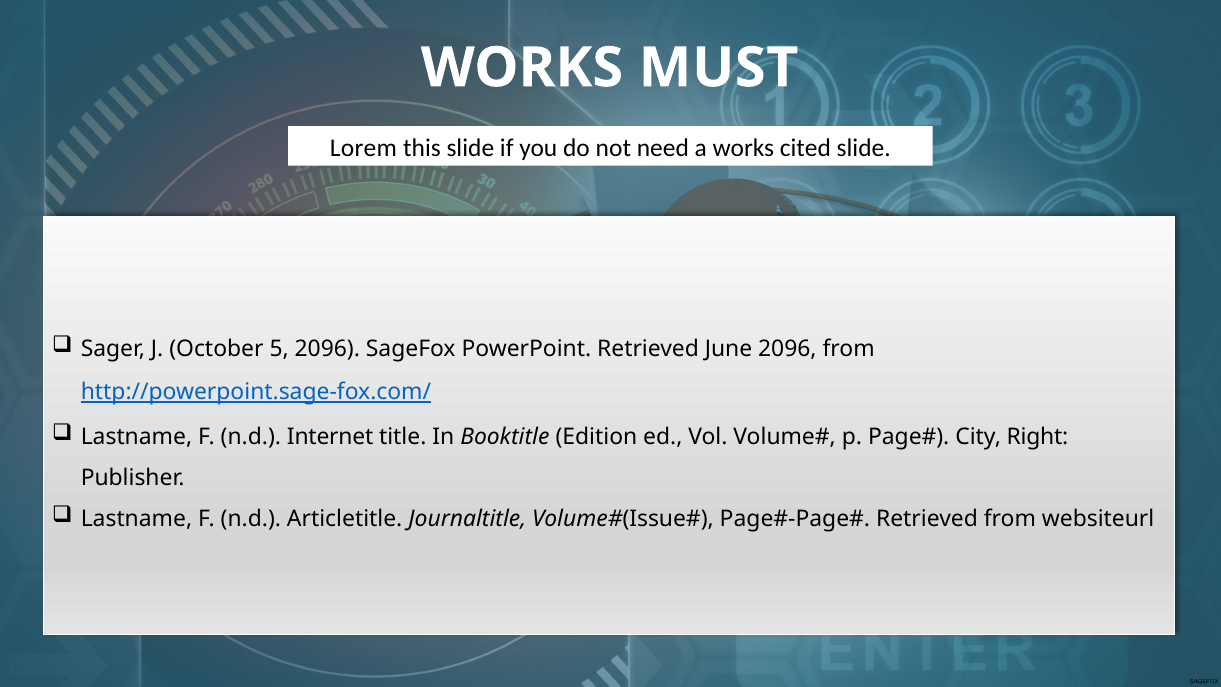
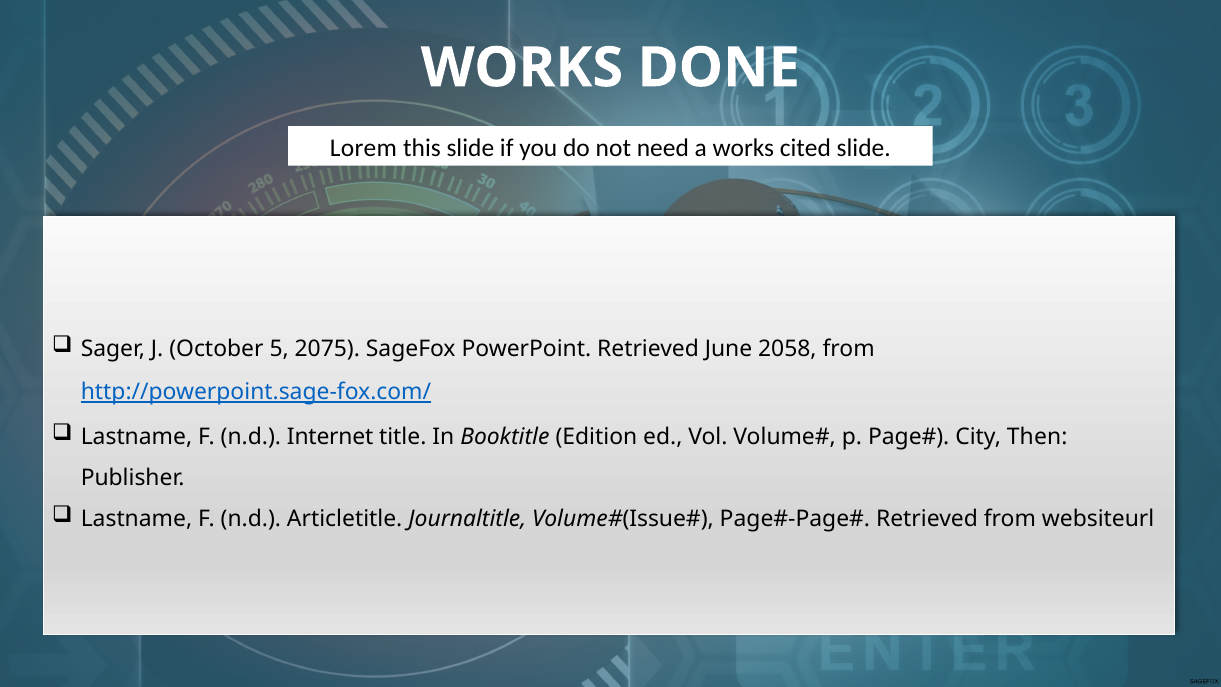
MUST: MUST -> DONE (719, 68)
5 2096: 2096 -> 2075 (327, 348)
June 2096: 2096 -> 2058 (787, 348)
Right: Right -> Then (1037, 436)
